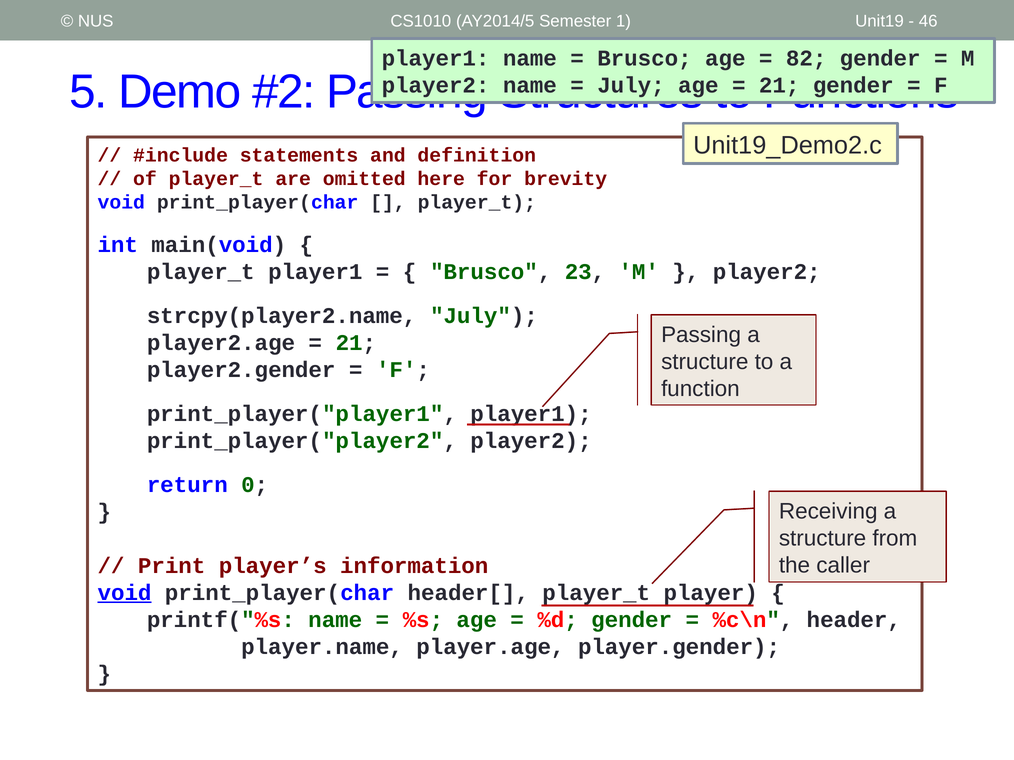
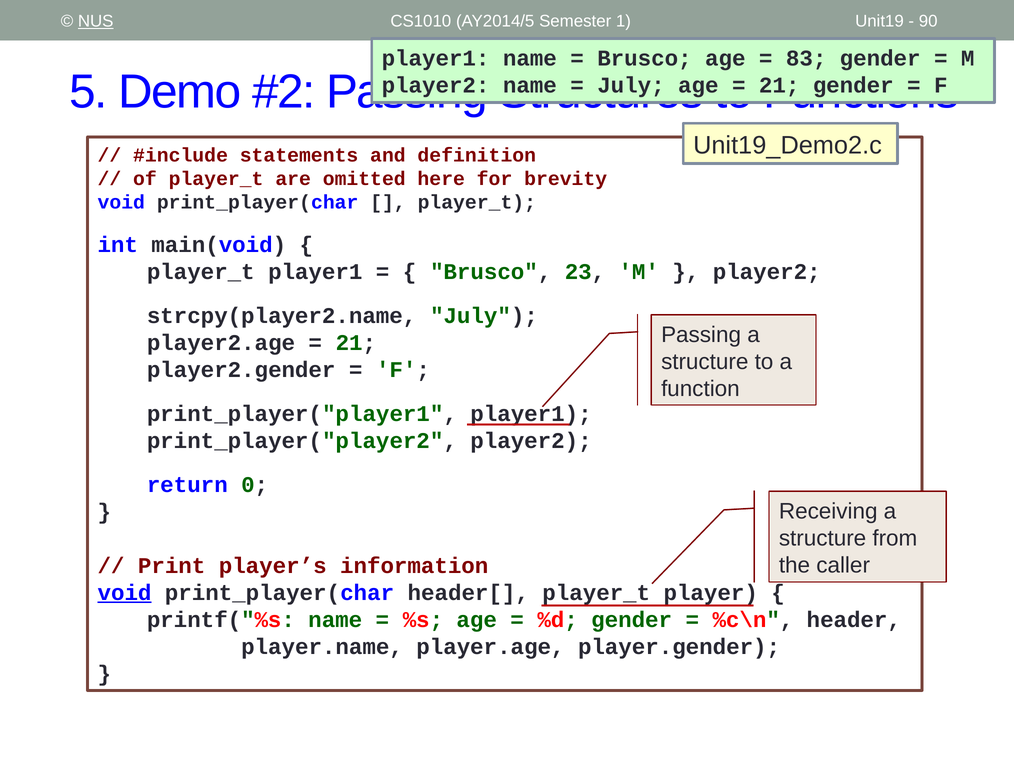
NUS underline: none -> present (96, 21)
46: 46 -> 90 (928, 21)
82: 82 -> 83 (806, 59)
